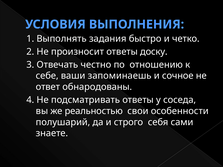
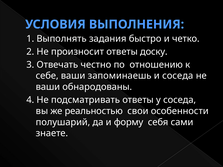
и сочное: сочное -> соседа (178, 76)
ответ: ответ -> ваши (48, 87)
строго: строго -> форму (129, 122)
